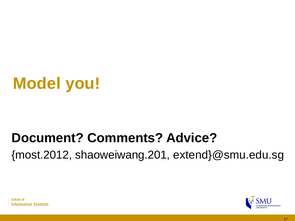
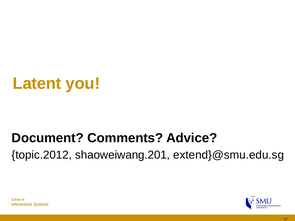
Model: Model -> Latent (37, 83)
most.2012: most.2012 -> topic.2012 (42, 155)
